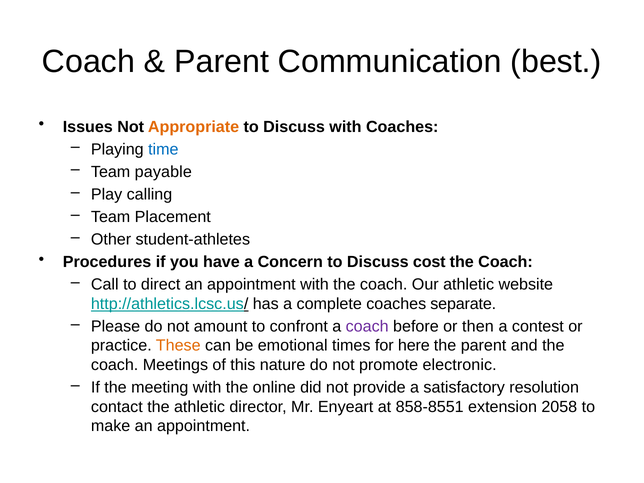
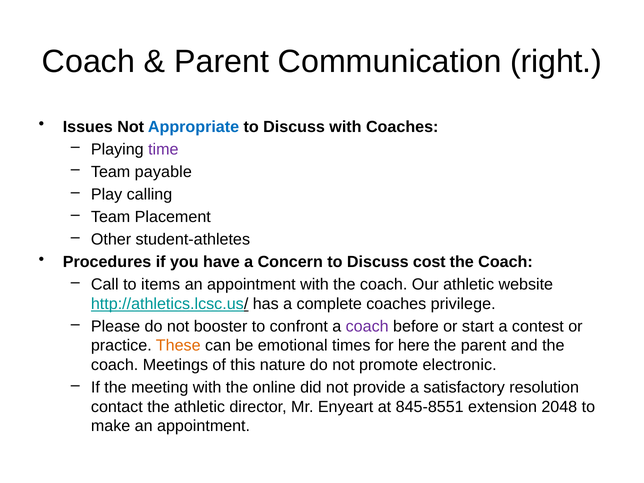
best: best -> right (556, 62)
Appropriate colour: orange -> blue (194, 127)
time colour: blue -> purple (163, 149)
direct: direct -> items (161, 284)
separate: separate -> privilege (463, 304)
amount: amount -> booster (221, 326)
then: then -> start (478, 326)
858-8551: 858-8551 -> 845-8551 (430, 407)
2058: 2058 -> 2048 (559, 407)
